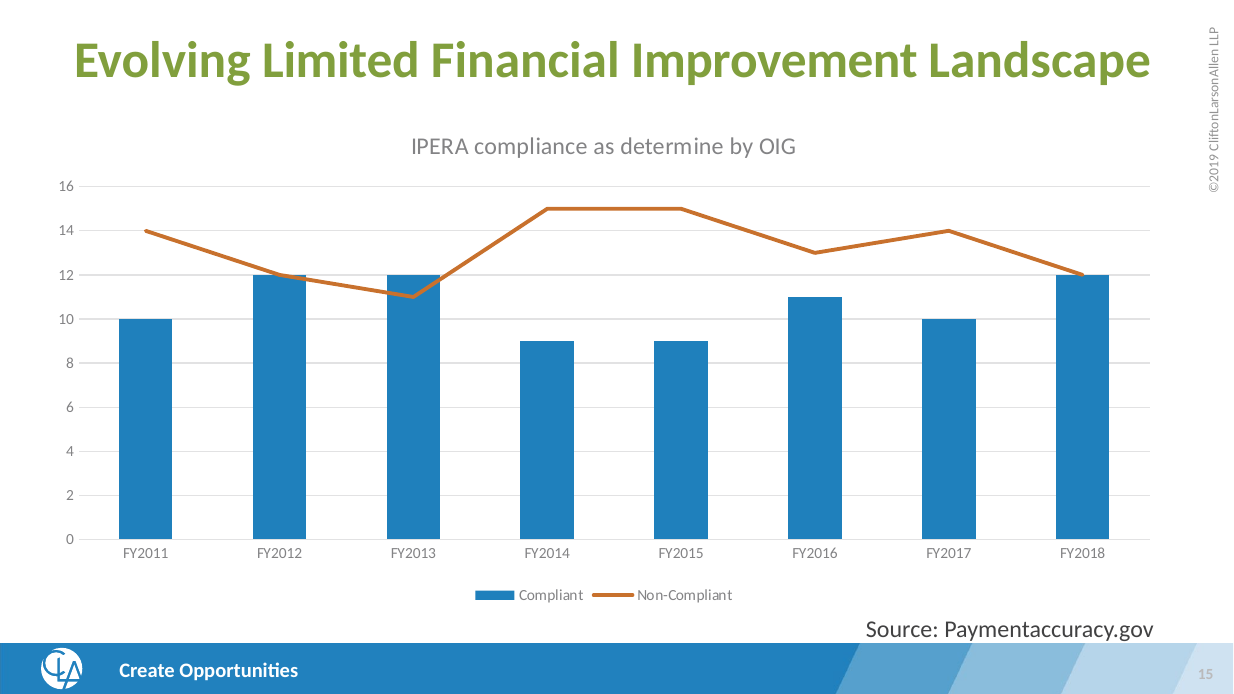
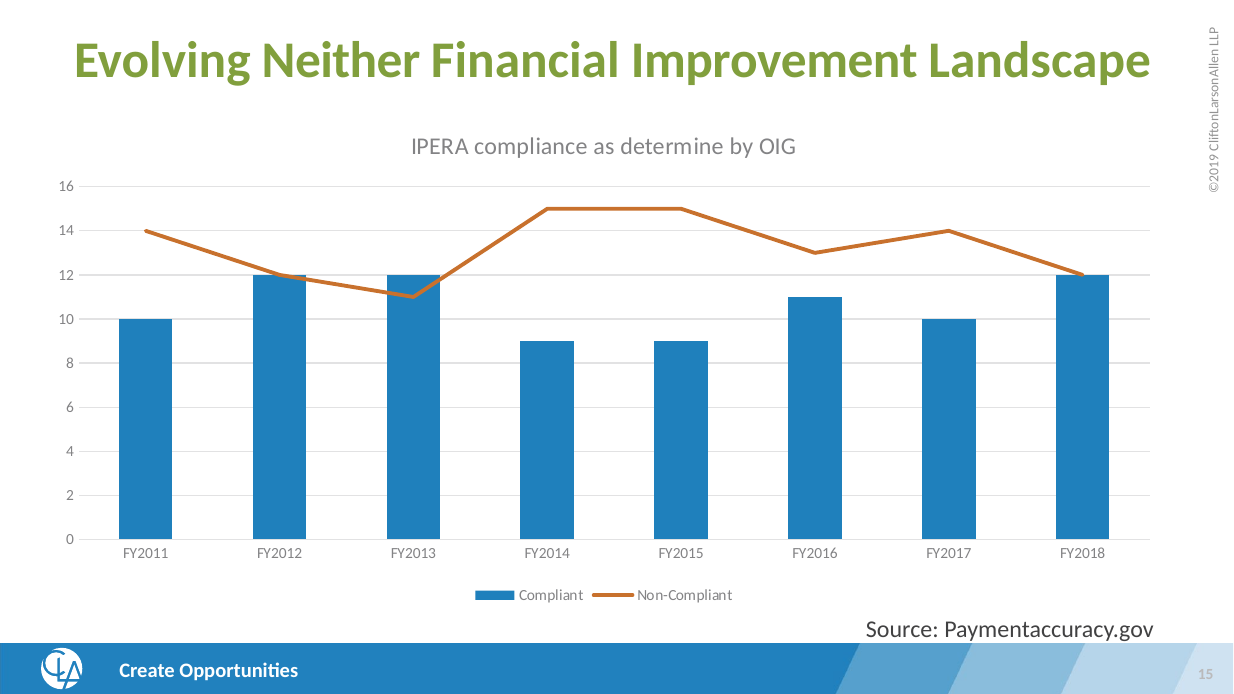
Limited: Limited -> Neither (341, 61)
